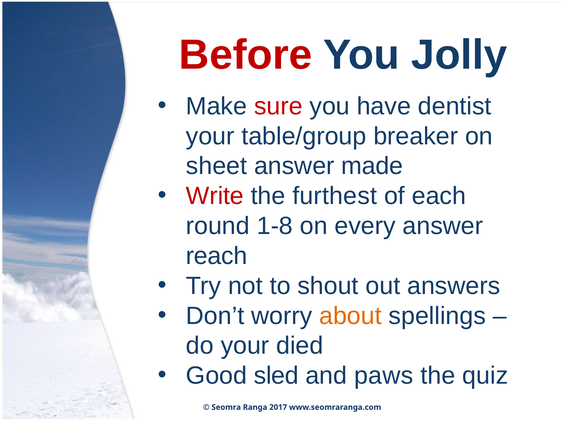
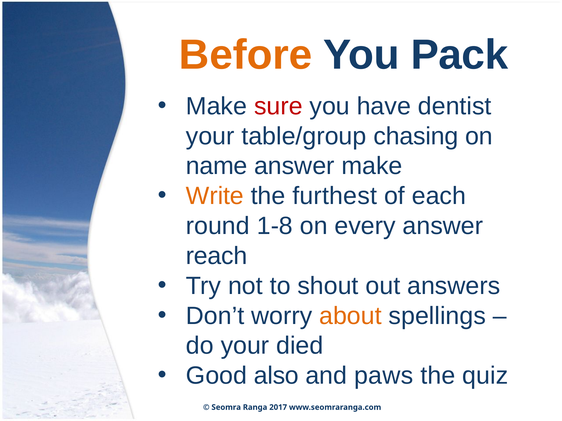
Before colour: red -> orange (246, 55)
Jolly: Jolly -> Pack (460, 55)
breaker: breaker -> chasing (416, 136)
sheet: sheet -> name (217, 166)
answer made: made -> make (372, 166)
Write colour: red -> orange (215, 196)
sled: sled -> also (276, 376)
